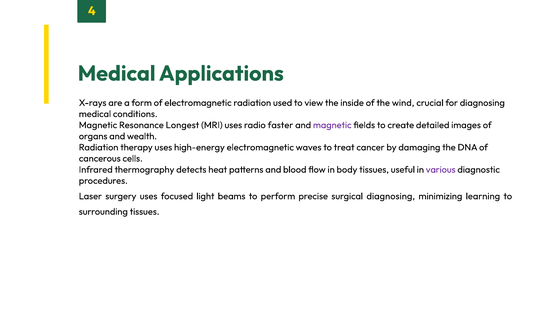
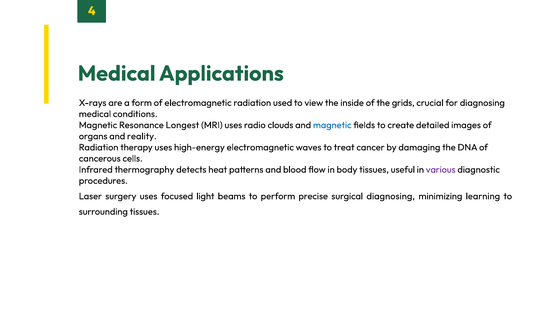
wind: wind -> grids (403, 103)
faster: faster -> clouds (280, 125)
magnetic colour: purple -> blue (332, 125)
wealth: wealth -> reality (142, 136)
